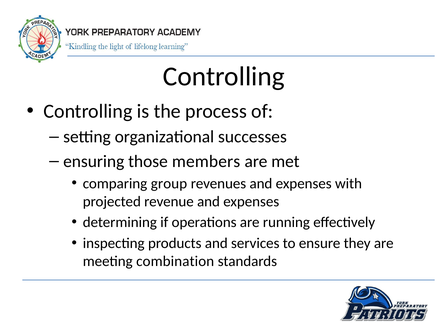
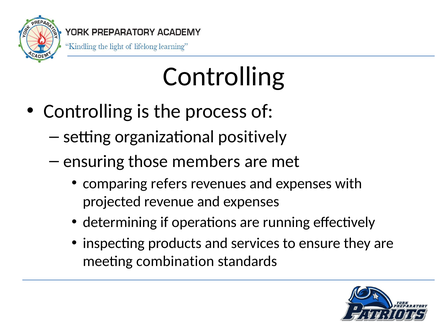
successes: successes -> positively (252, 137)
group: group -> refers (169, 184)
